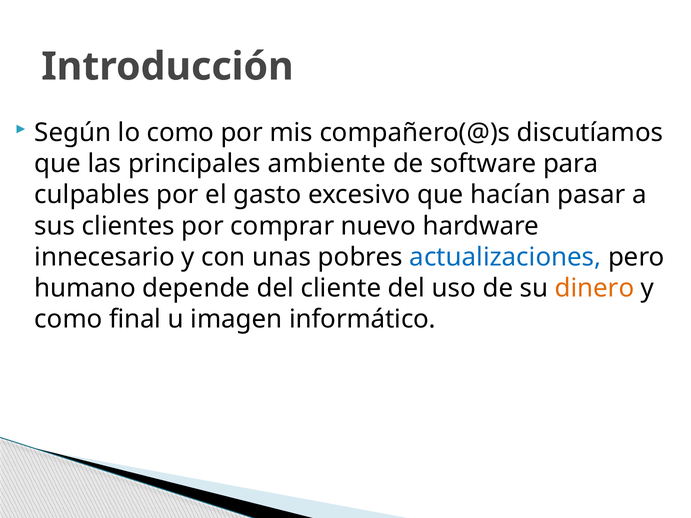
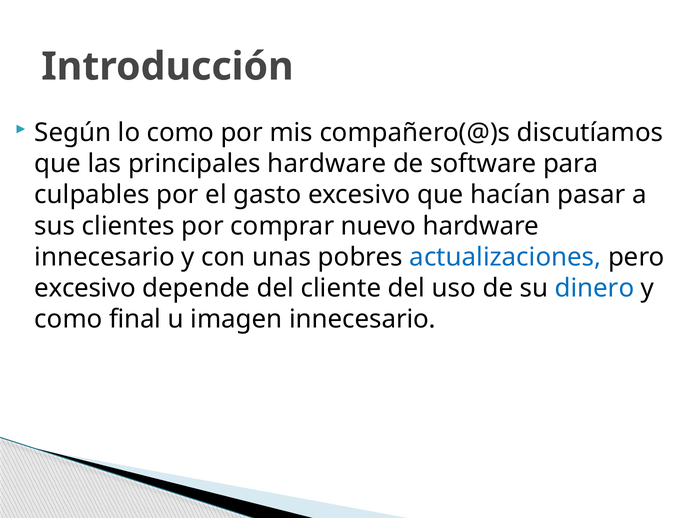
principales ambiente: ambiente -> hardware (327, 164)
humano: humano -> excesivo (85, 288)
dinero colour: orange -> blue (595, 288)
imagen informático: informático -> innecesario (363, 319)
